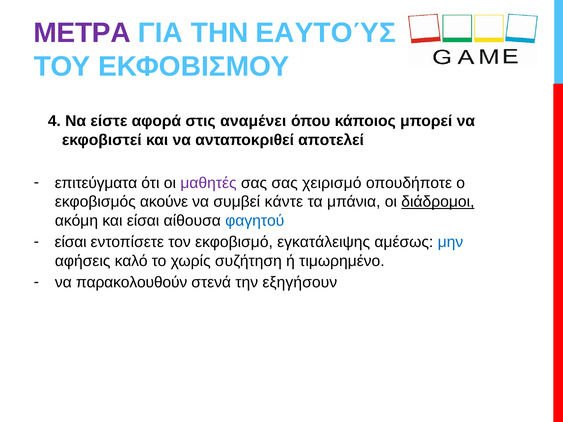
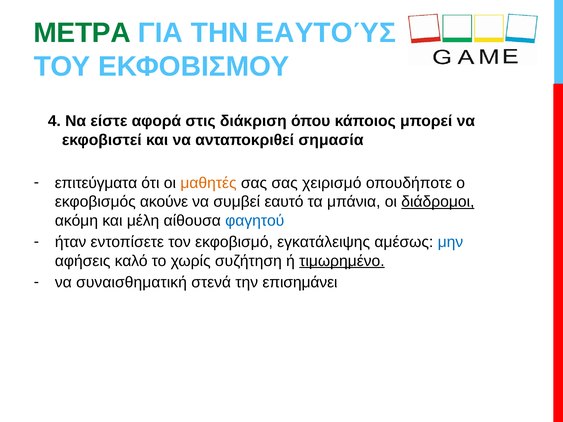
ΜΕΤΡΑ colour: purple -> green (82, 33)
αναμένει: αναμένει -> διάκριση (253, 121)
αποτελεί: αποτελεί -> σημασία (331, 140)
μαθητές colour: purple -> orange (208, 183)
κάντε: κάντε -> εαυτό (284, 202)
και είσαι: είσαι -> μέλη (143, 221)
είσαι: είσαι -> ήταν (71, 242)
τιμωρημένο underline: none -> present (342, 261)
παρακολουθούν: παρακολουθούν -> συναισθηματική (132, 283)
εξηγήσουν: εξηγήσουν -> επισημάνει (300, 283)
